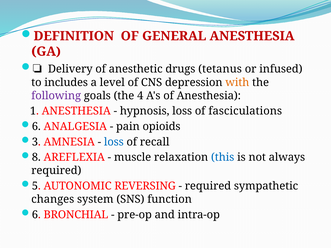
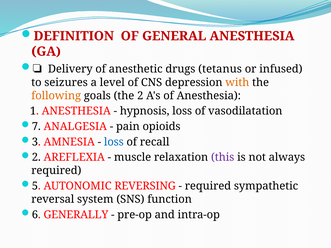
includes: includes -> seizures (66, 82)
following colour: purple -> orange (56, 96)
the 4: 4 -> 2 (140, 96)
fasciculations: fasciculations -> vasodilatation (245, 111)
6: 6 -> 7 (36, 127)
8: 8 -> 2 (36, 157)
this colour: blue -> purple (223, 157)
changes: changes -> reversal (53, 199)
BRONCHIAL: BRONCHIAL -> GENERALLY (76, 215)
